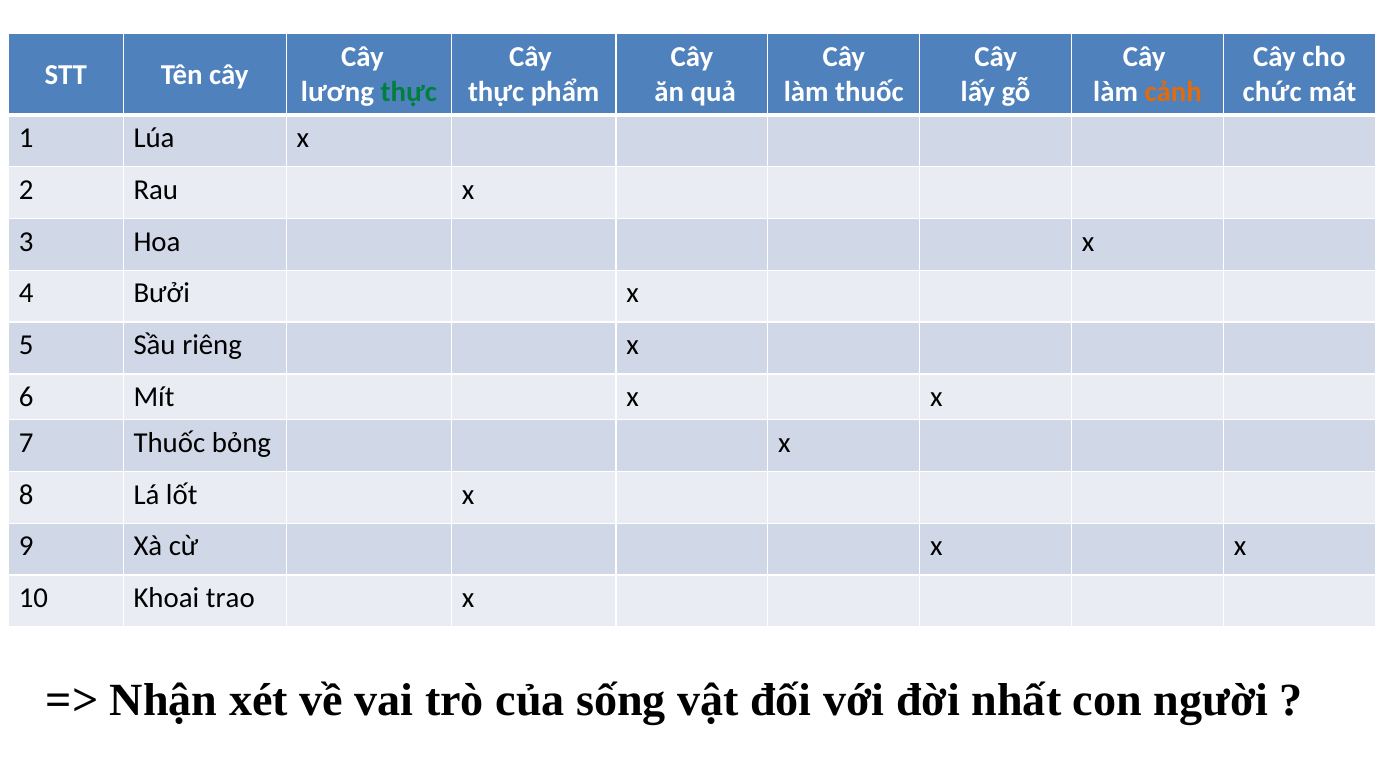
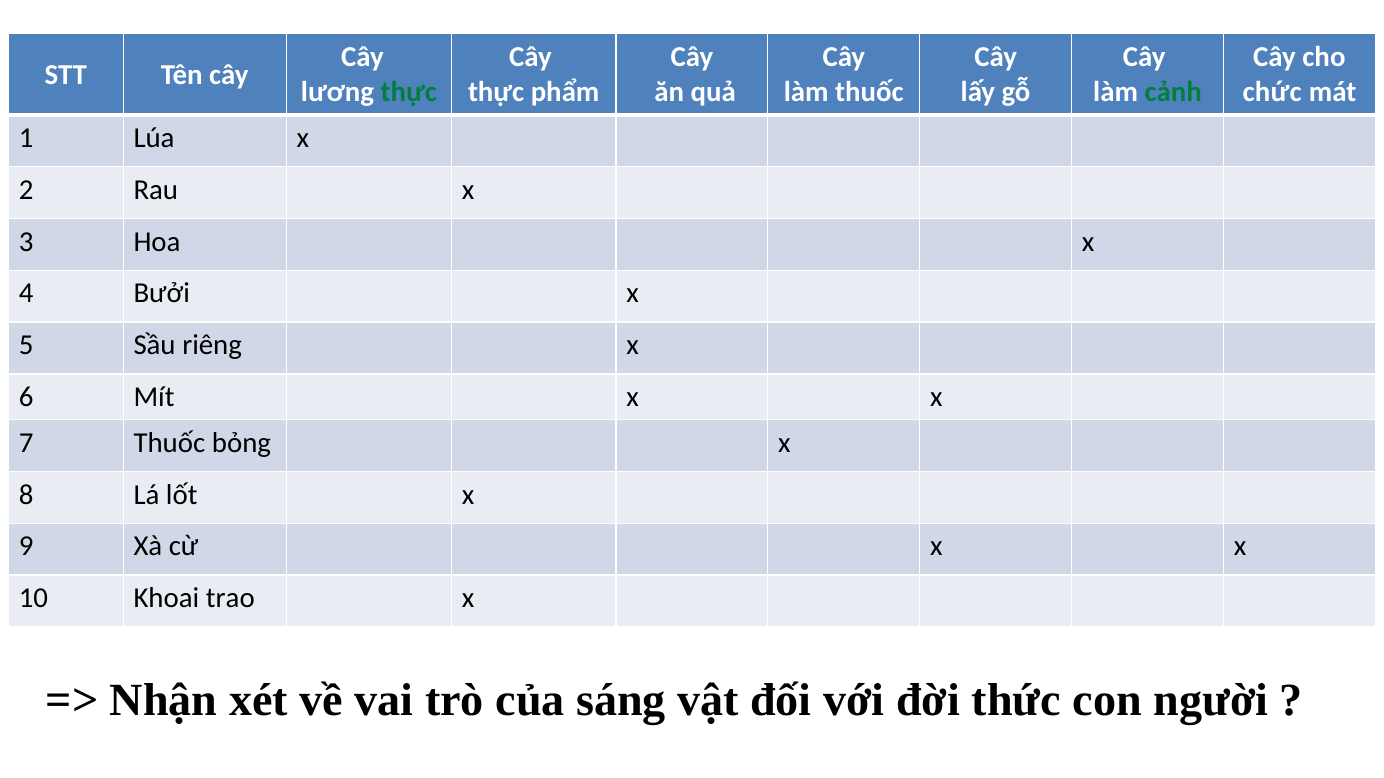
cảnh colour: orange -> green (1173, 92)
sống: sống -> sáng (621, 701)
nhất: nhất -> thức (1016, 701)
